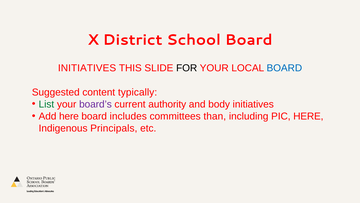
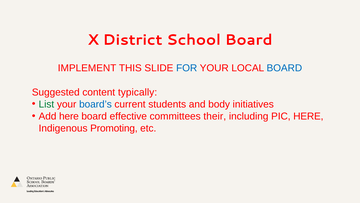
INITIATIVES: INITIATIVES -> IMPLEMENT (87, 68)
FOR colour: black -> blue (187, 68)
board’s colour: purple -> blue (95, 104)
authority: authority -> students (167, 104)
includes: includes -> effective (128, 116)
than: than -> their (215, 116)
Principals: Principals -> Promoting (114, 128)
